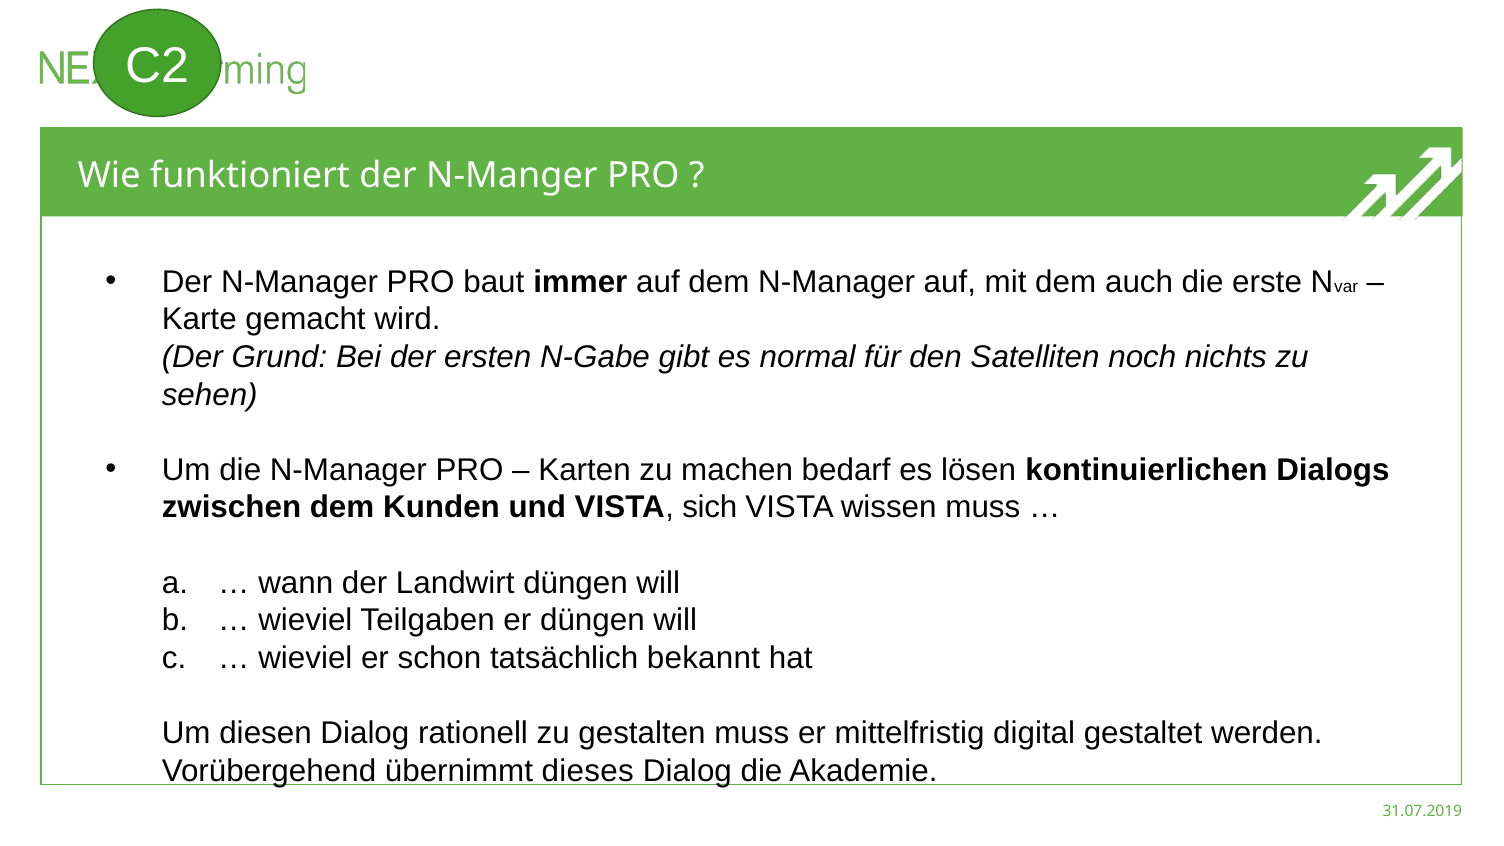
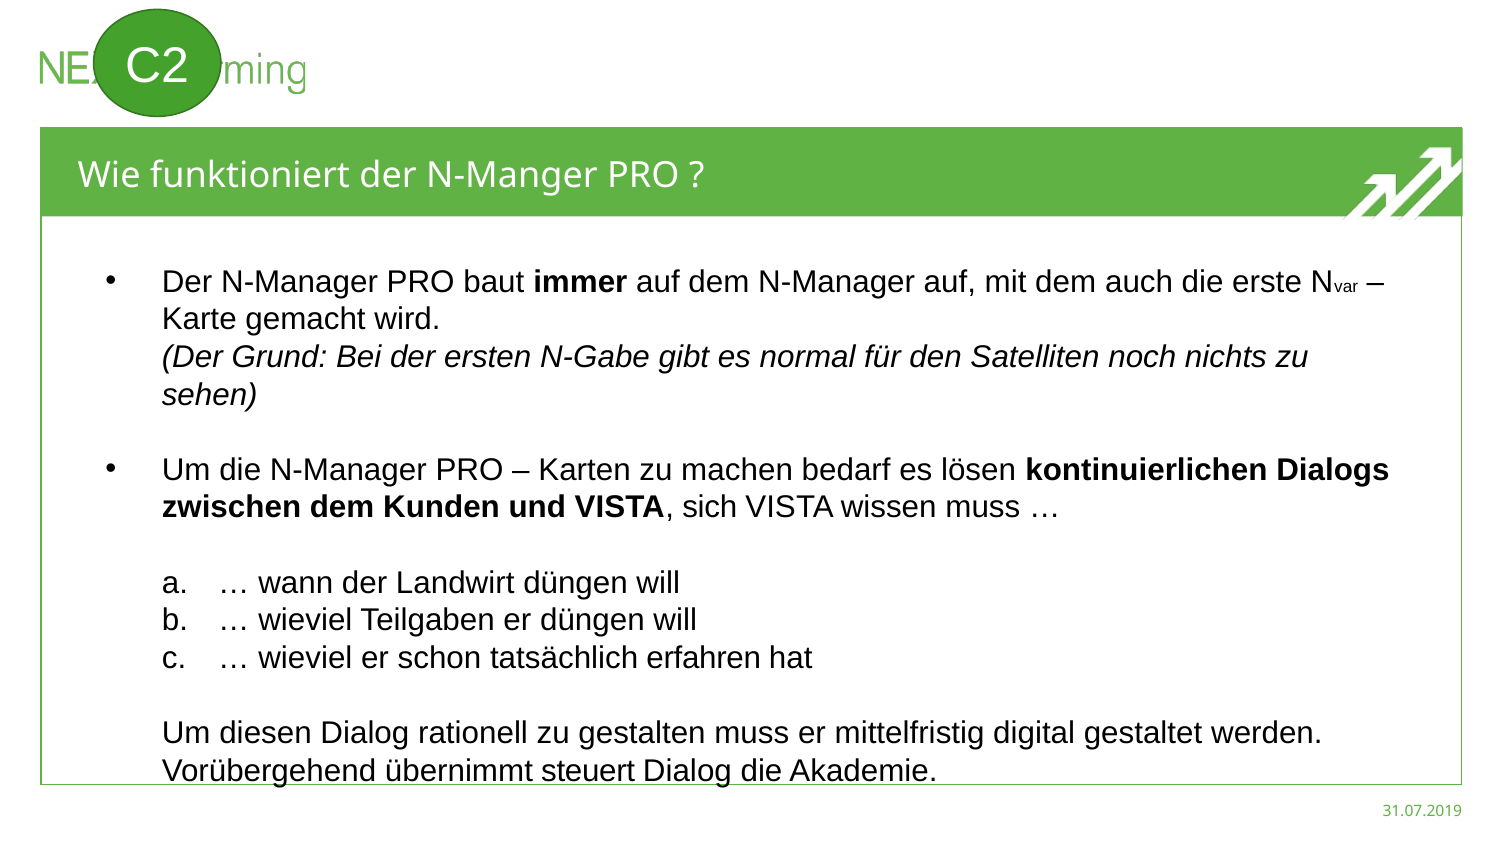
bekannt: bekannt -> erfahren (704, 658)
dieses: dieses -> steuert (588, 771)
